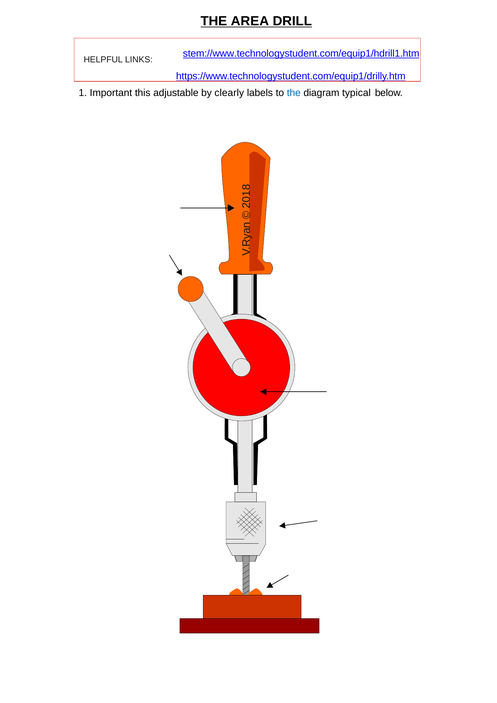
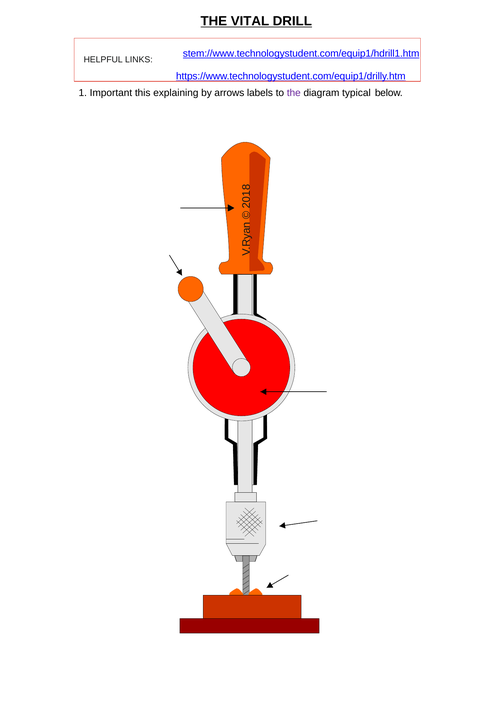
AREA: AREA -> VITAL (250, 21)
adjustable: adjustable -> explaining (176, 93)
clearly: clearly -> arrows (229, 93)
the colour: blue -> purple (294, 93)
